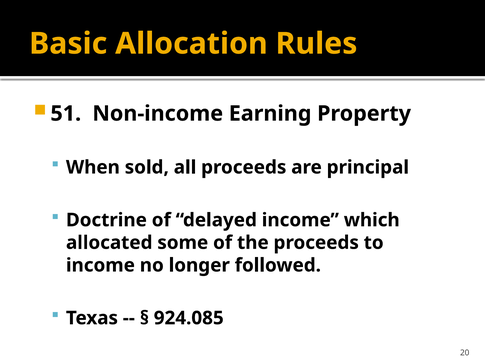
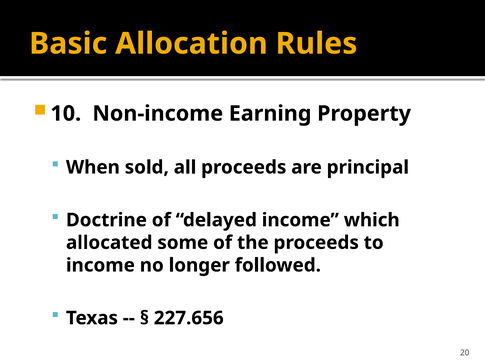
51: 51 -> 10 (66, 113)
924.085: 924.085 -> 227.656 (189, 318)
